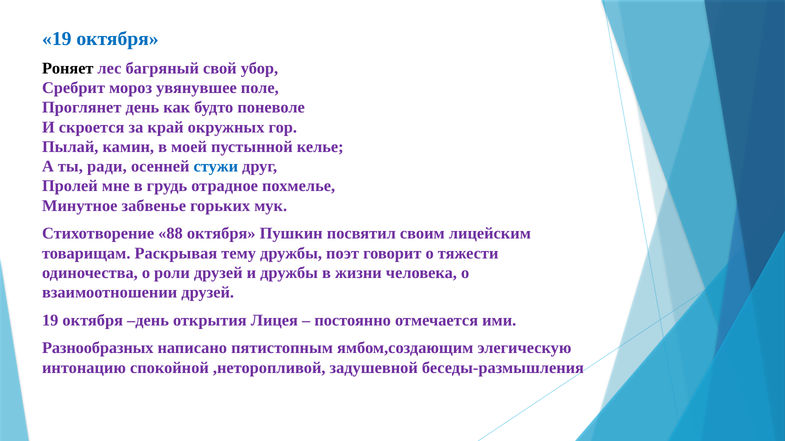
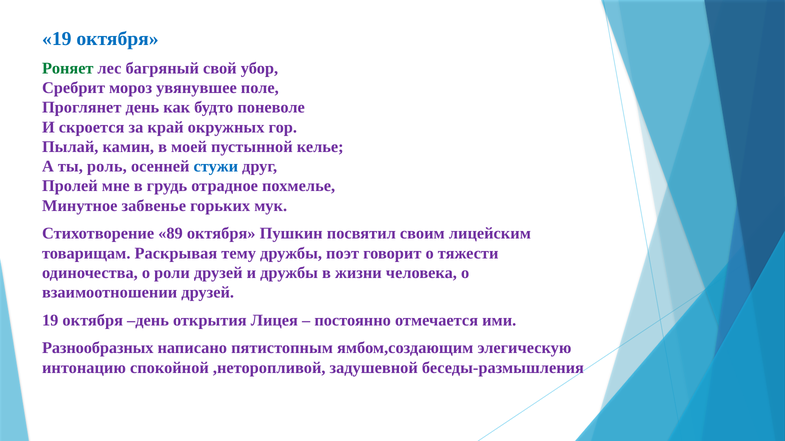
Роняет colour: black -> green (68, 68)
ради: ради -> роль (107, 167)
88: 88 -> 89 (170, 234)
